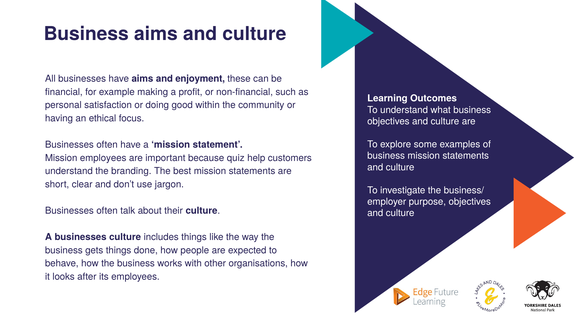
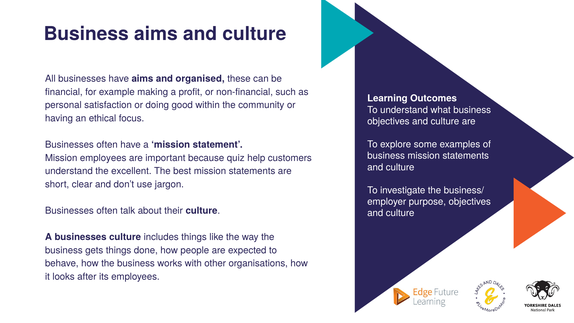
enjoyment: enjoyment -> organised (200, 79)
branding: branding -> excellent (131, 171)
